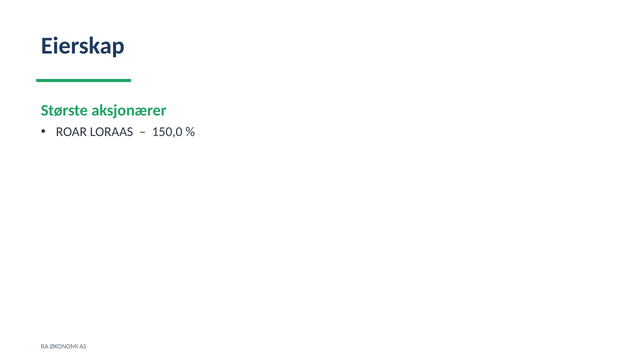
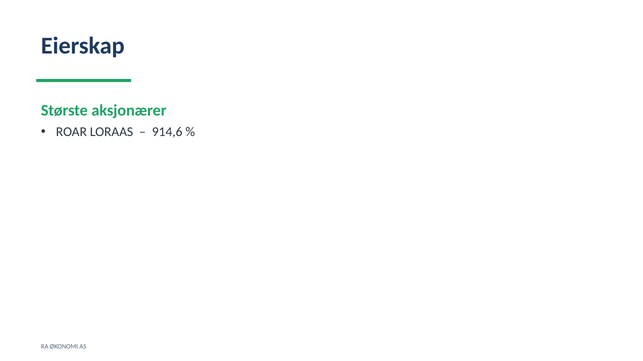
150,0: 150,0 -> 914,6 (167, 132)
